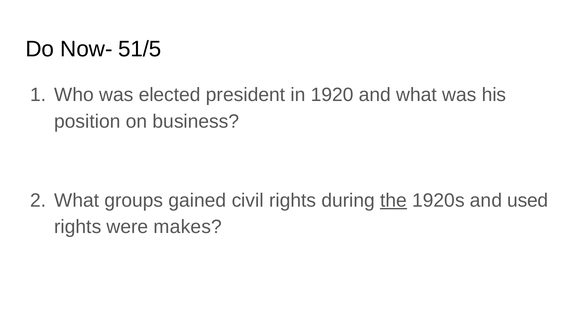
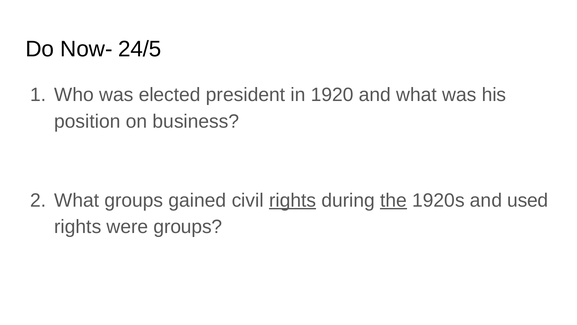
51/5: 51/5 -> 24/5 (140, 49)
rights underline: none -> present (293, 200)
were makes: makes -> groups (188, 227)
